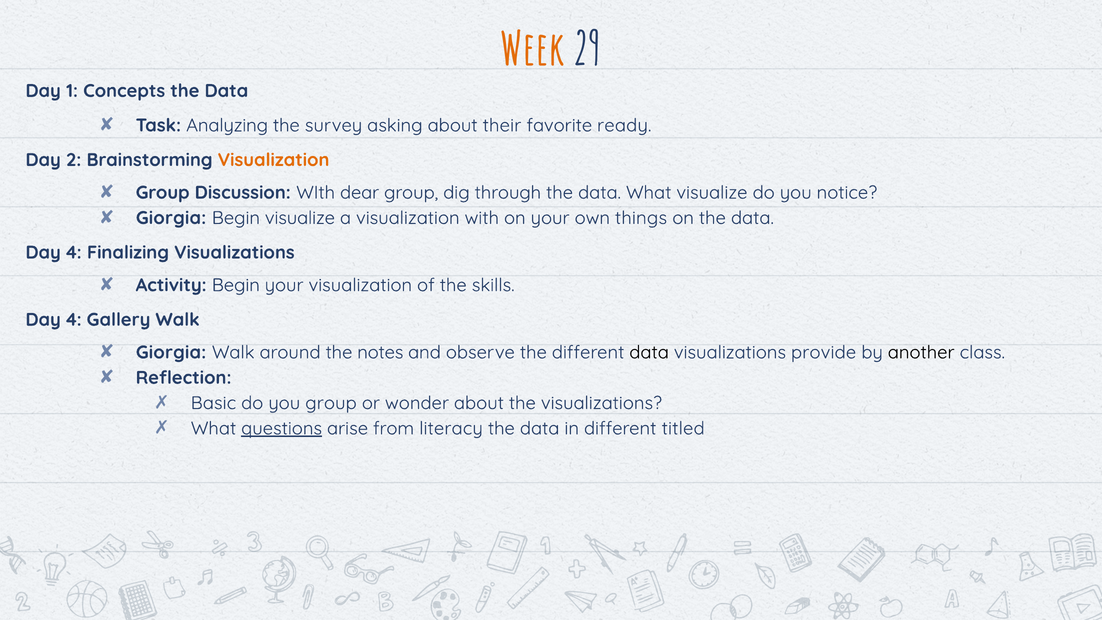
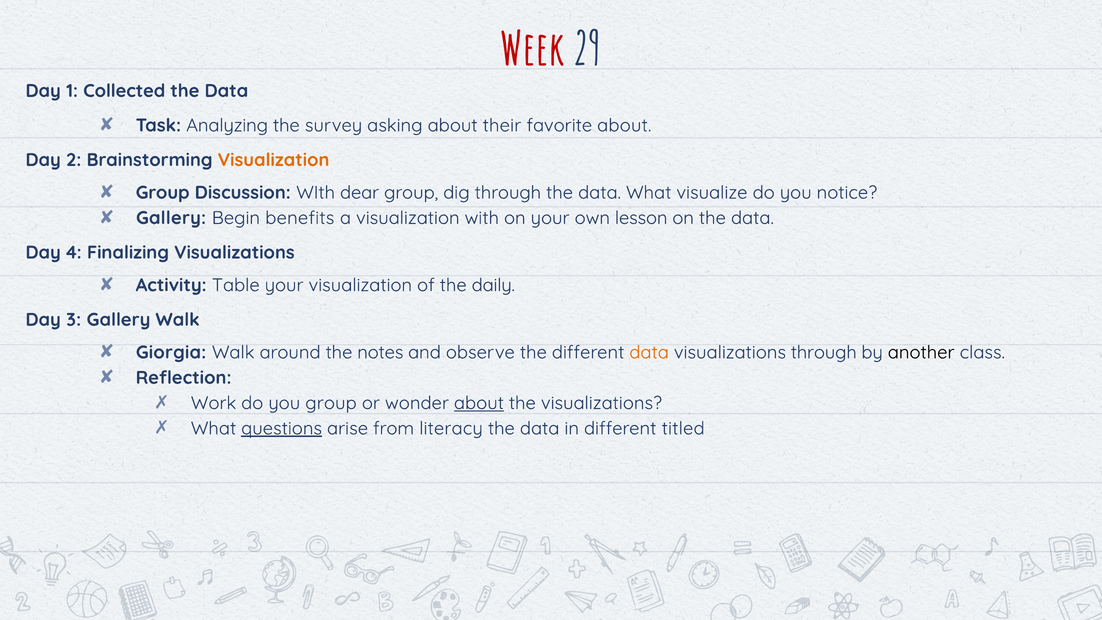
Week colour: orange -> red (533, 50)
Concepts: Concepts -> Collected (124, 91)
favorite ready: ready -> about (624, 125)
Giorgia: Giorgia -> Gallery (171, 218)
Begin visualize: visualize -> benefits (300, 218)
things: things -> lesson (641, 218)
Activity Begin: Begin -> Table (236, 285)
skills: skills -> daily (493, 285)
4: 4 -> 3 (74, 320)
data colour: black -> orange (649, 352)
visualizations provide: provide -> through (824, 352)
Basic: Basic -> Work (214, 403)
about underline: none -> present (479, 403)
